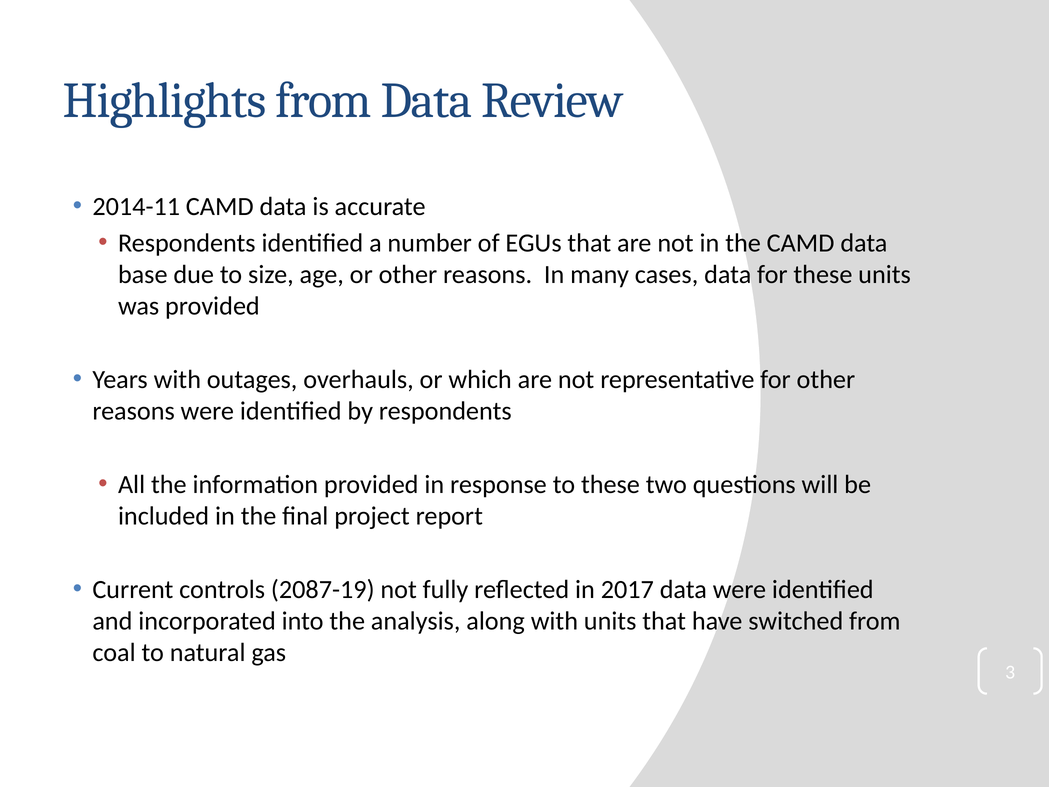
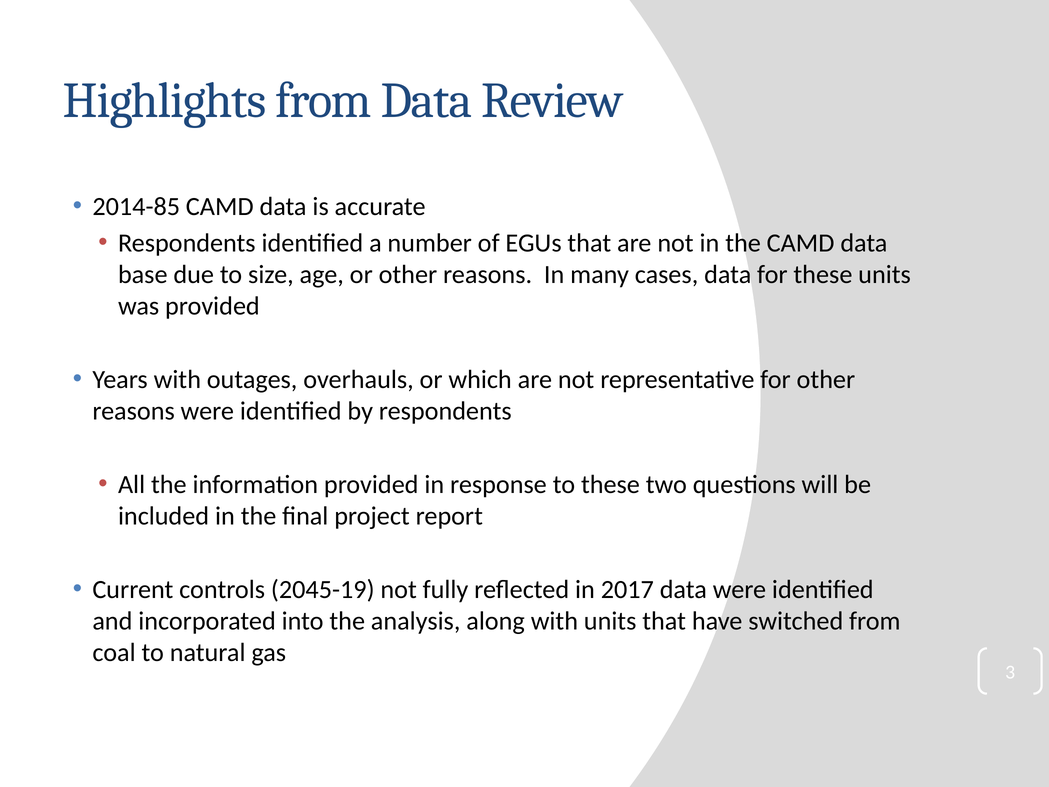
2014-11: 2014-11 -> 2014-85 (136, 206)
2087-19: 2087-19 -> 2045-19 (323, 589)
